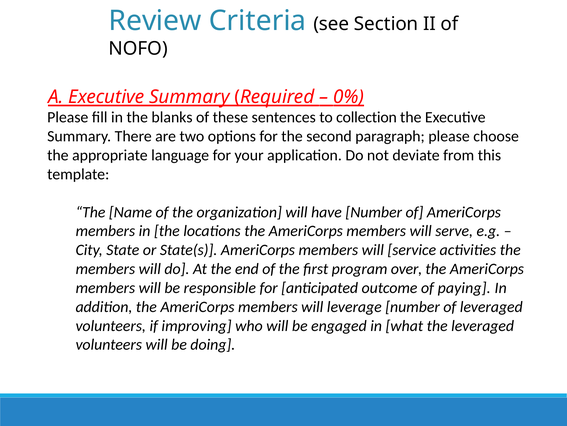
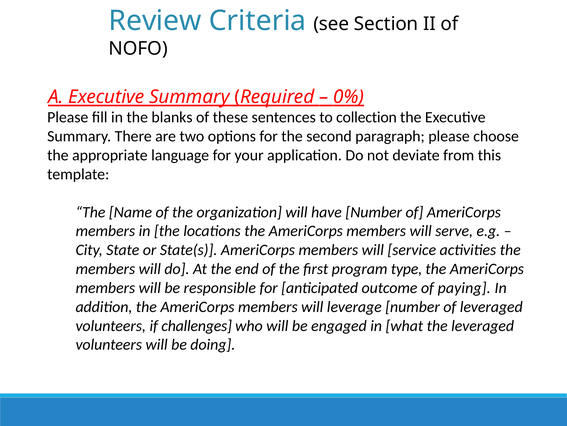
over: over -> type (407, 268)
improving: improving -> challenges (197, 325)
